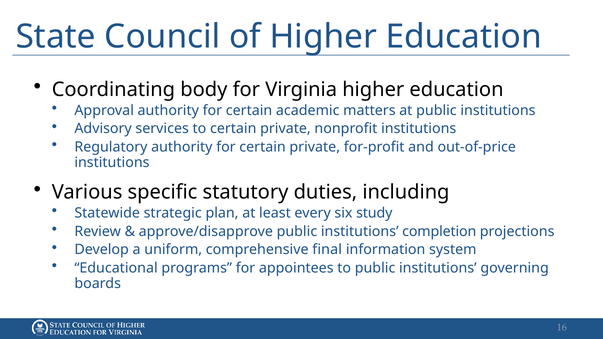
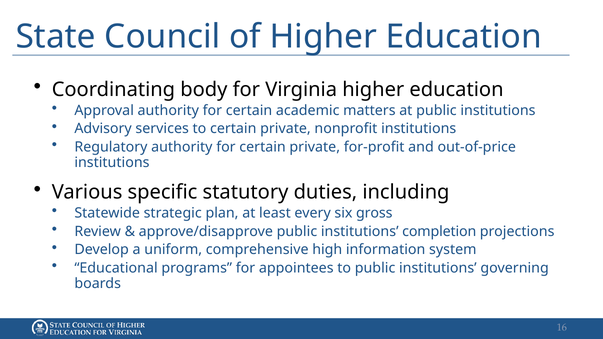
study: study -> gross (374, 213)
final: final -> high (327, 250)
